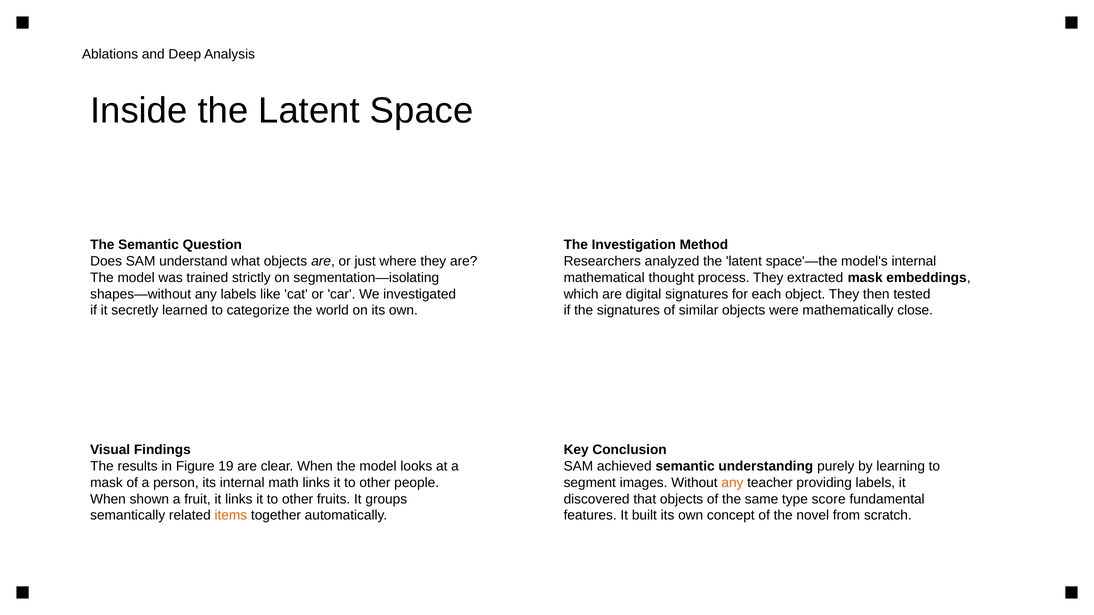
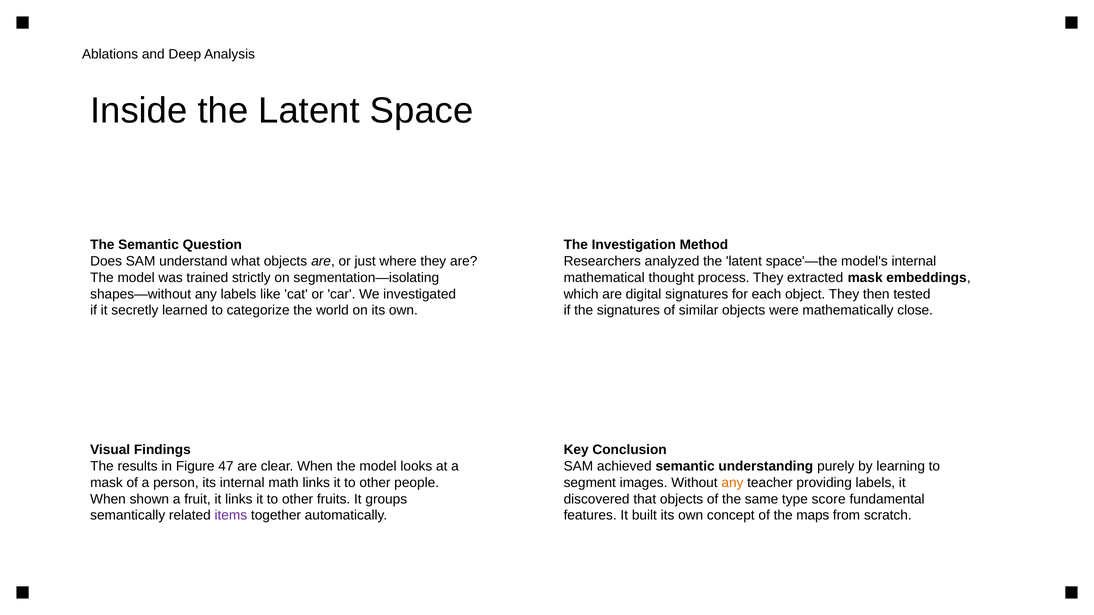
19: 19 -> 47 (226, 467)
items colour: orange -> purple (231, 516)
novel: novel -> maps (813, 516)
